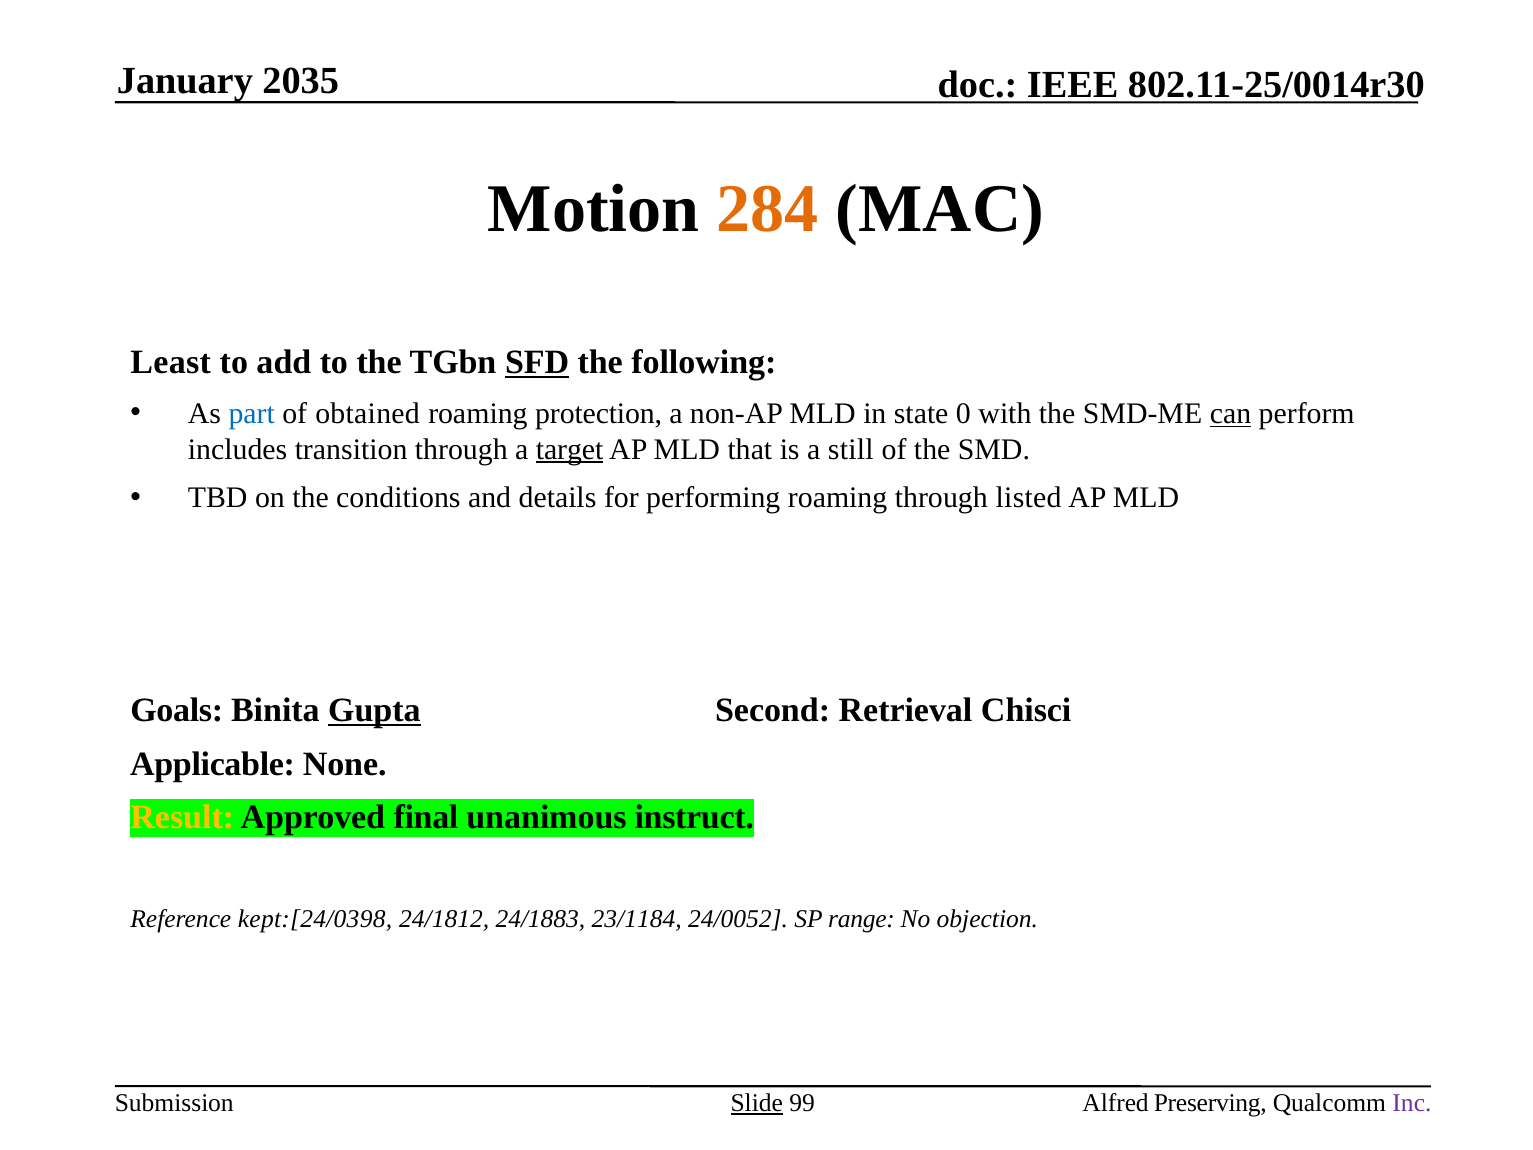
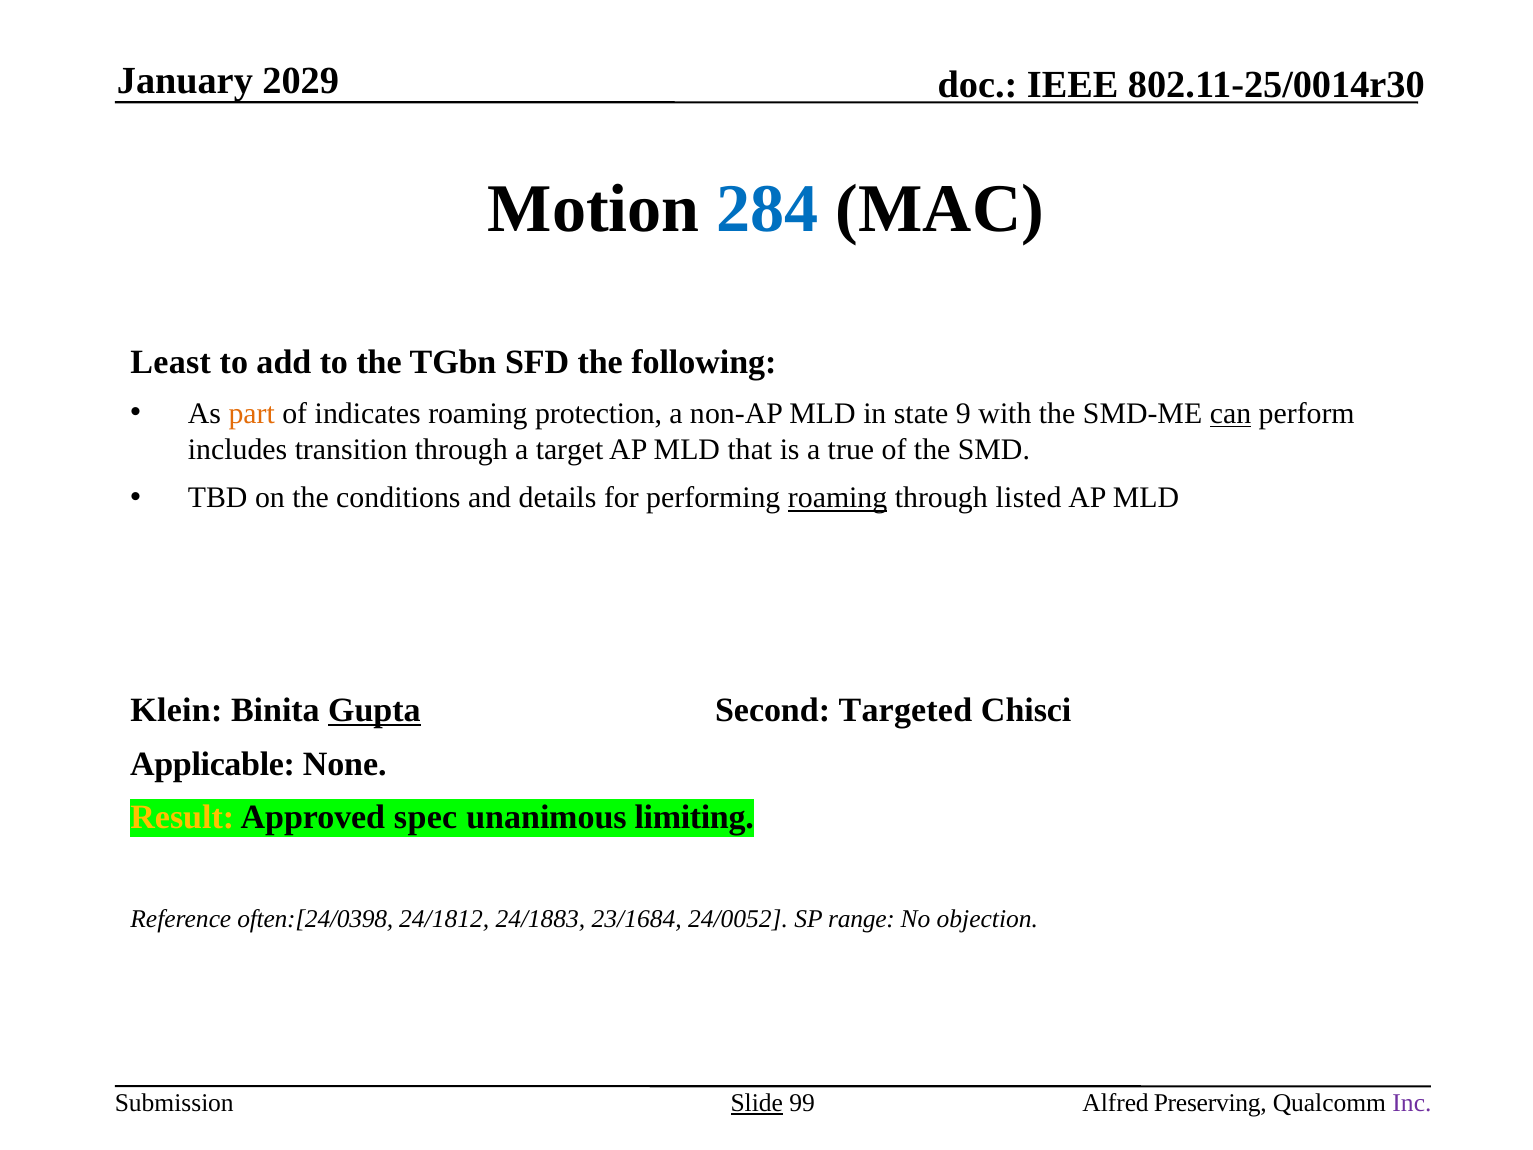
2035: 2035 -> 2029 (301, 81)
284 colour: orange -> blue (768, 209)
SFD underline: present -> none (537, 363)
part colour: blue -> orange (252, 413)
obtained: obtained -> indicates (368, 413)
0: 0 -> 9 (963, 413)
target underline: present -> none (570, 449)
still: still -> true (851, 449)
roaming underline: none -> present (838, 498)
Goals: Goals -> Klein (176, 710)
Retrieval: Retrieval -> Targeted (905, 710)
final: final -> spec (426, 818)
instruct: instruct -> limiting (694, 818)
kept:[24/0398: kept:[24/0398 -> often:[24/0398 (315, 919)
23/1184: 23/1184 -> 23/1684 (637, 919)
